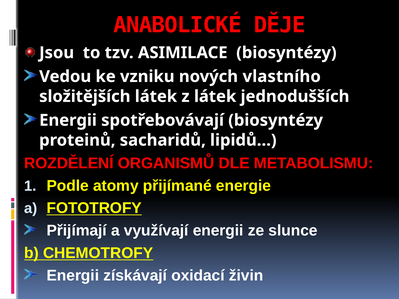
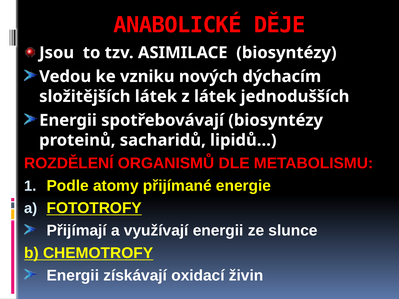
vlastního: vlastního -> dýchacím (282, 77)
